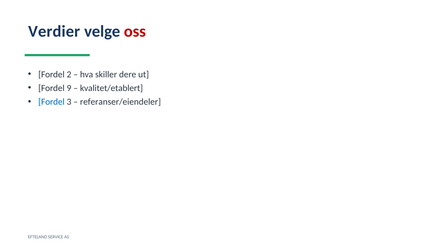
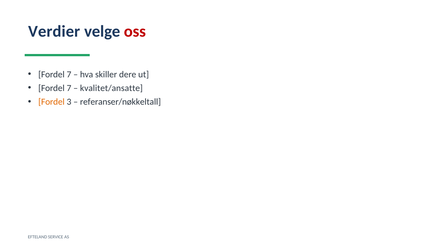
2: 2 -> 7 (69, 75)
9: 9 -> 7 (69, 88)
kvalitet/etablert: kvalitet/etablert -> kvalitet/ansatte (111, 88)
Fordel colour: blue -> orange (51, 102)
referanser/eiendeler: referanser/eiendeler -> referanser/nøkkeltall (120, 102)
